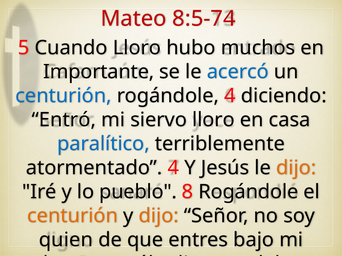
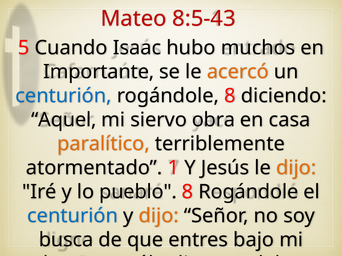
8:5-74: 8:5-74 -> 8:5-43 (204, 19)
Cuando Lloro: Lloro -> Isaac (137, 48)
acercó colour: blue -> orange (238, 72)
rogándole 4: 4 -> 8 (230, 96)
Entró: Entró -> Aquel (64, 120)
siervo lloro: lloro -> obra (213, 120)
paralítico colour: blue -> orange (103, 144)
atormentado 4: 4 -> 1 (173, 168)
centurión colour: orange -> blue (73, 216)
quien: quien -> busca (66, 240)
